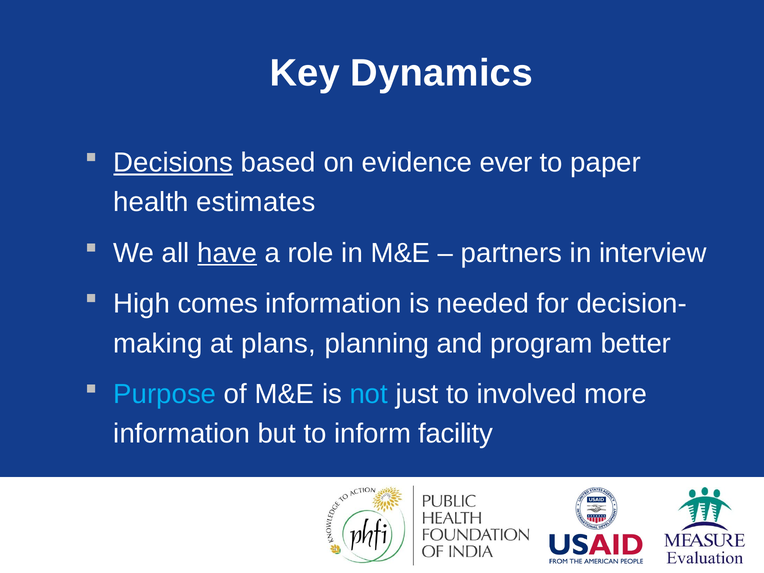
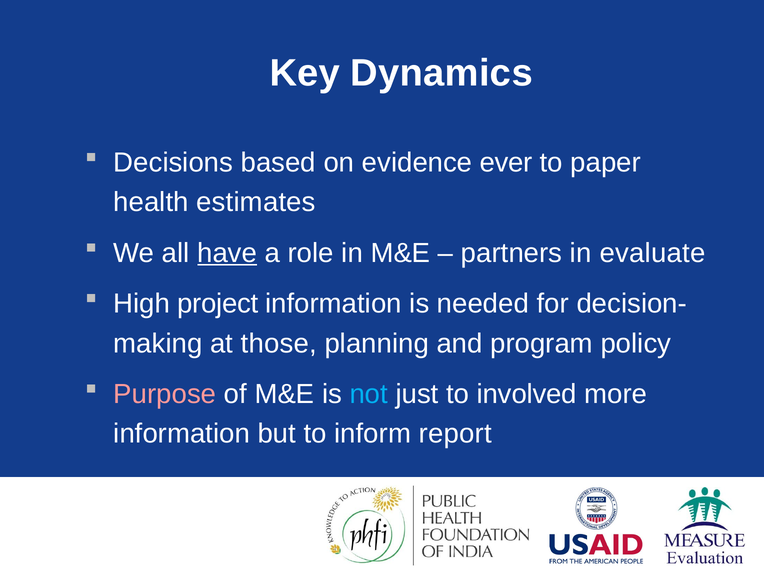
Decisions underline: present -> none (173, 163)
interview: interview -> evaluate (653, 253)
comes: comes -> project (218, 304)
plans: plans -> those (279, 343)
better: better -> policy (636, 343)
Purpose colour: light blue -> pink (165, 394)
facility: facility -> report (455, 434)
